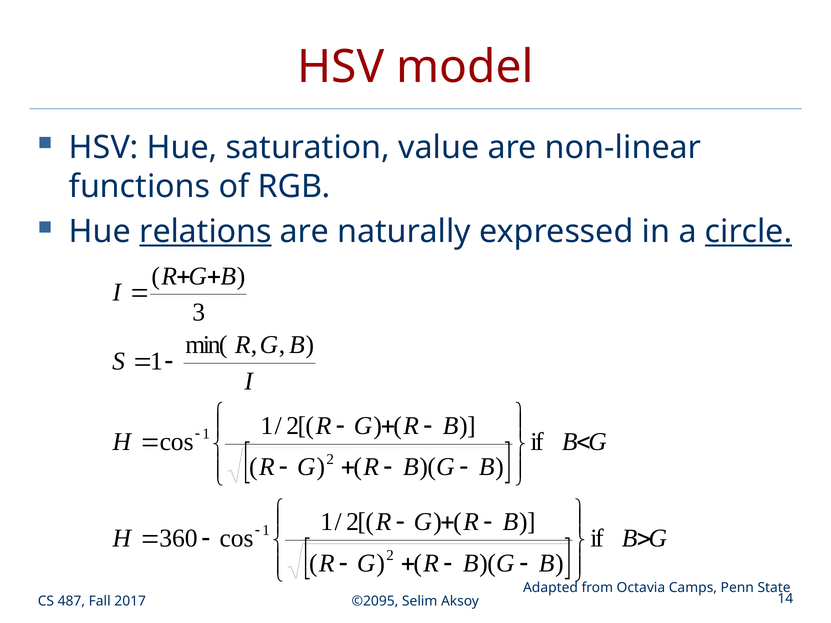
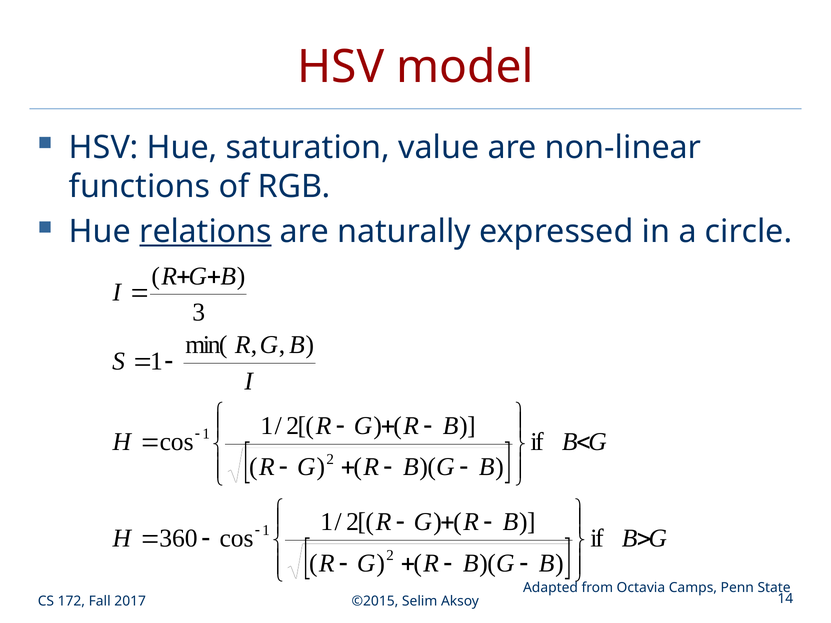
circle underline: present -> none (749, 232)
487: 487 -> 172 (71, 601)
©2095: ©2095 -> ©2015 (375, 601)
